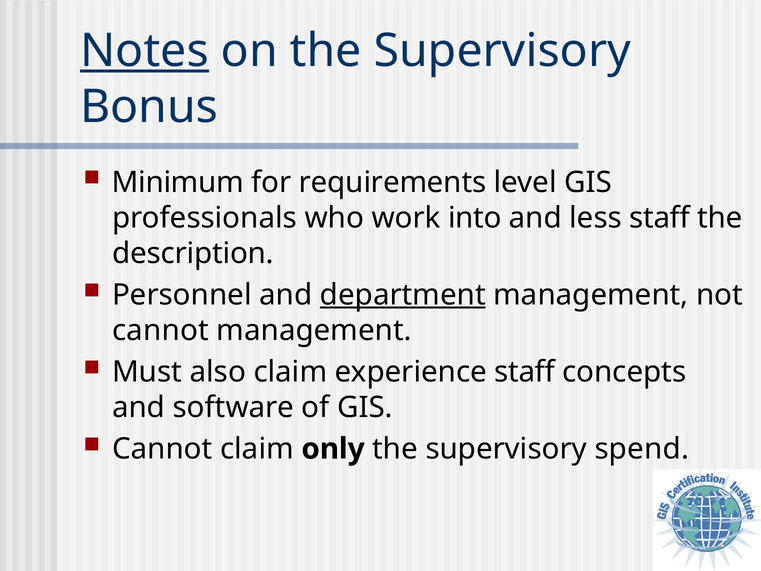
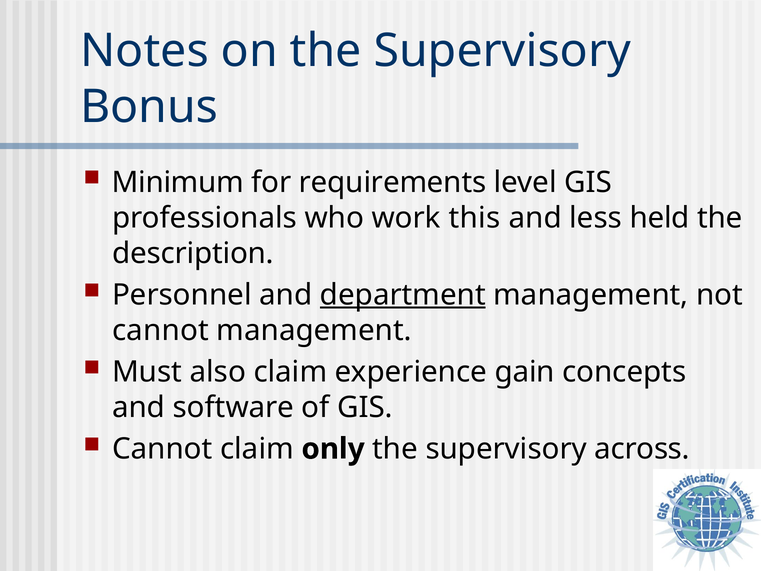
Notes underline: present -> none (145, 51)
into: into -> this (475, 218)
less staff: staff -> held (660, 218)
experience staff: staff -> gain (525, 372)
spend: spend -> across (642, 449)
